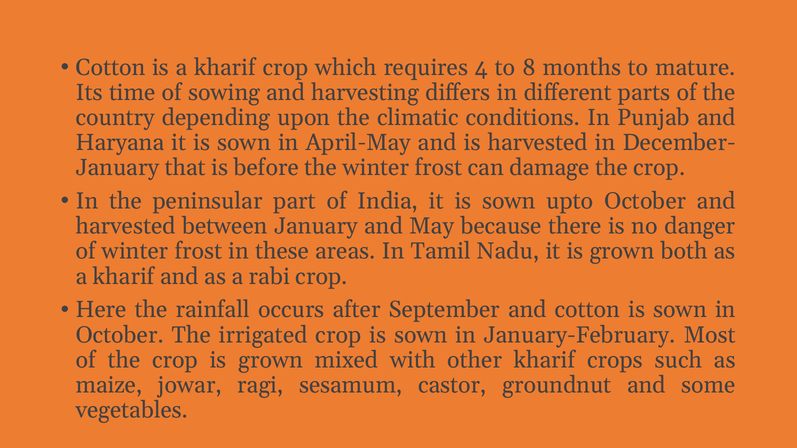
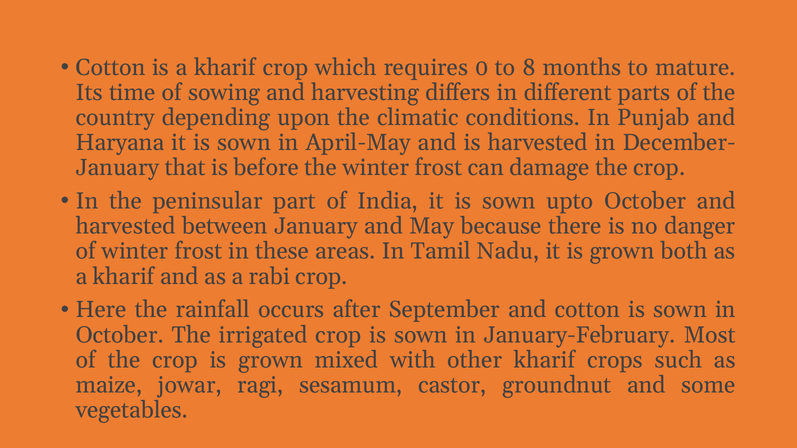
4: 4 -> 0 (482, 67)
